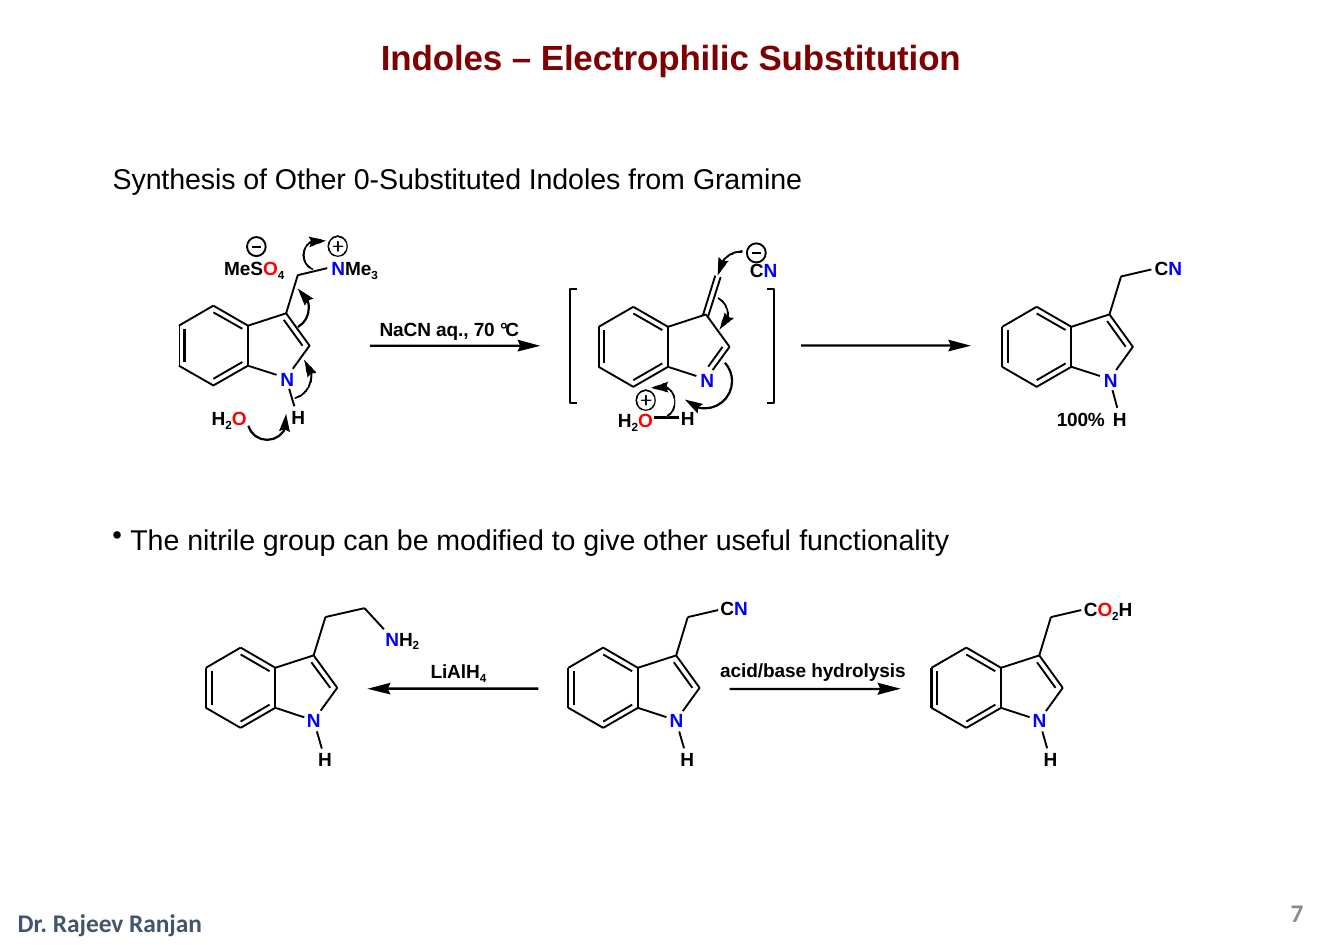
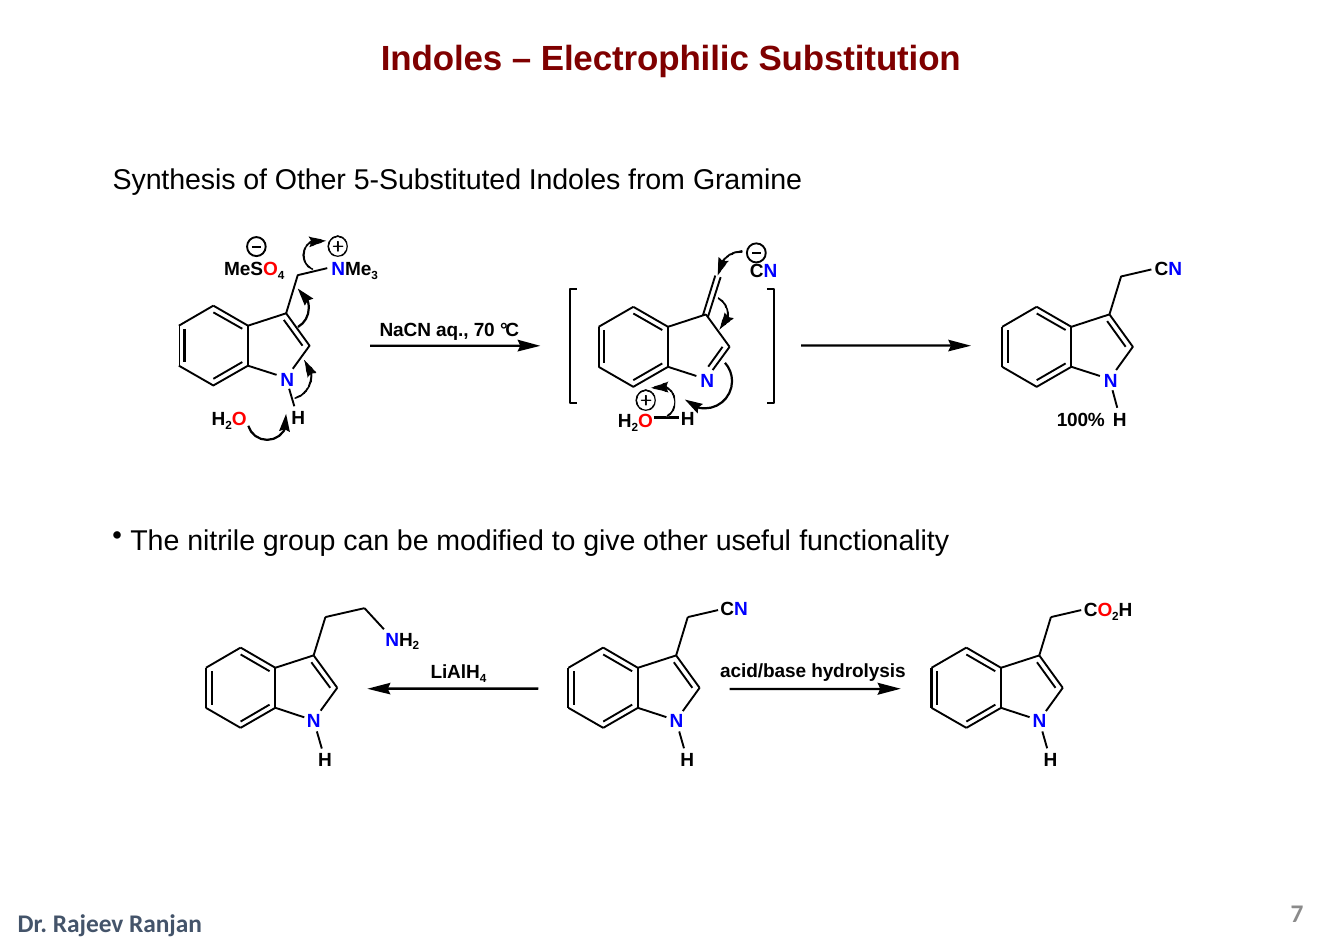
0-Substituted: 0-Substituted -> 5-Substituted (437, 181)
